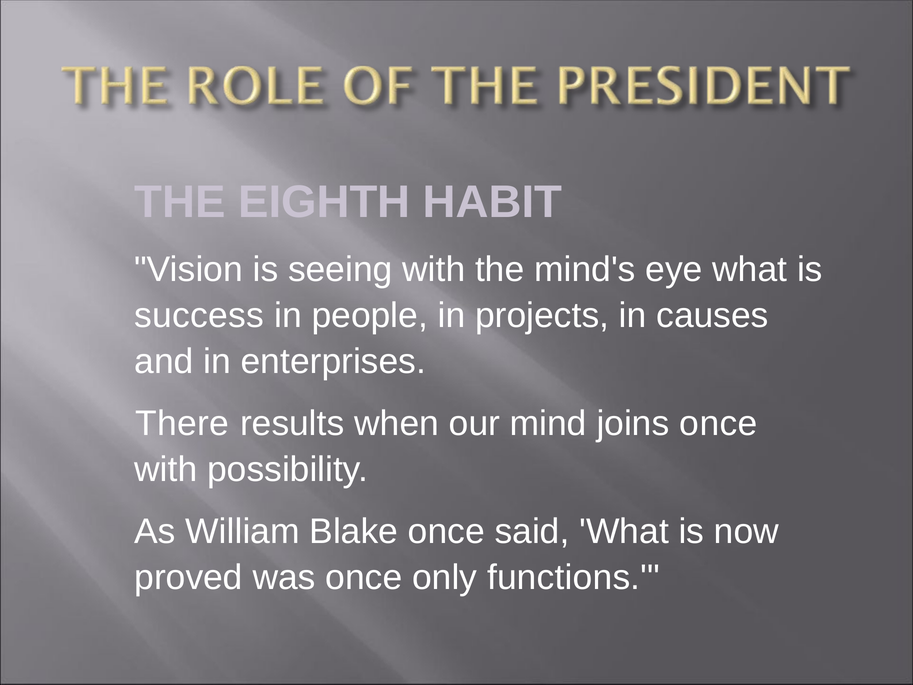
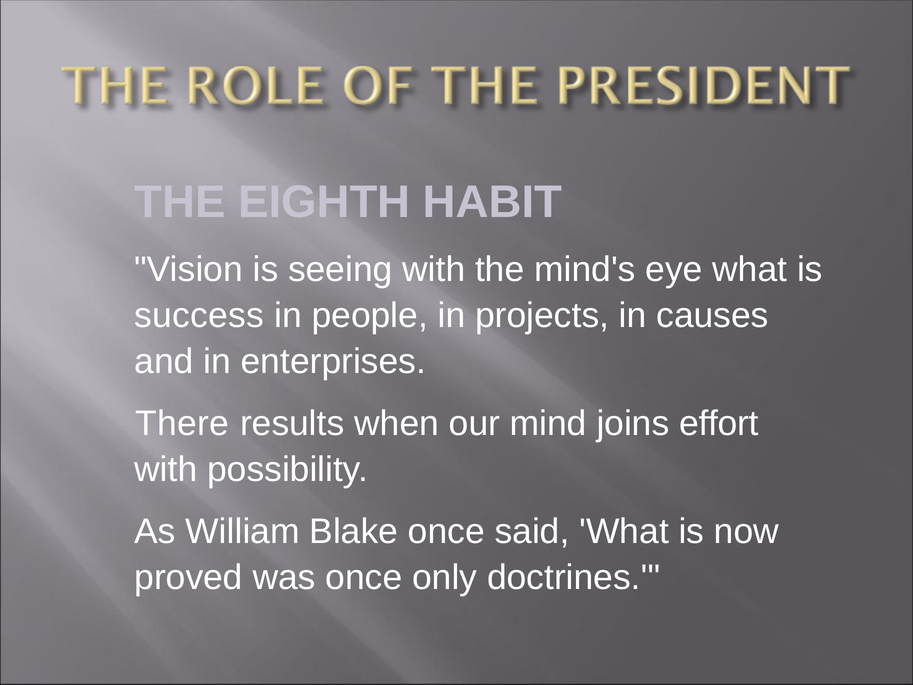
joins once: once -> effort (719, 424)
functions: functions -> doctrines (574, 577)
